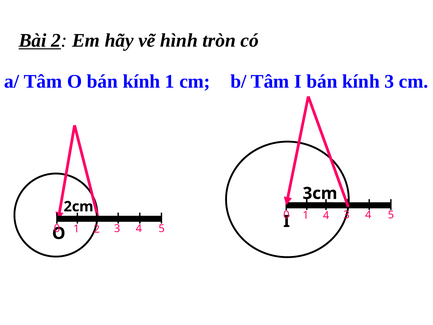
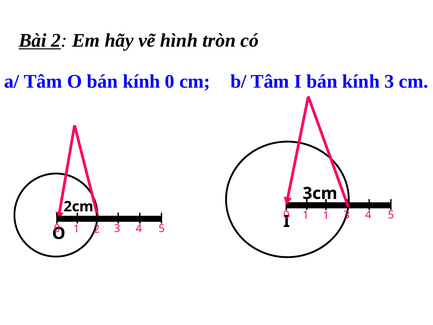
kính 1: 1 -> 0 (170, 81)
1 4: 4 -> 1 (326, 215)
